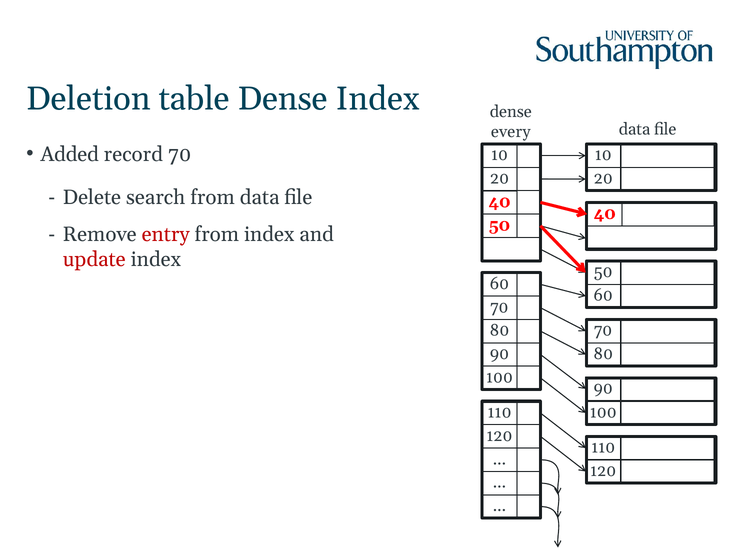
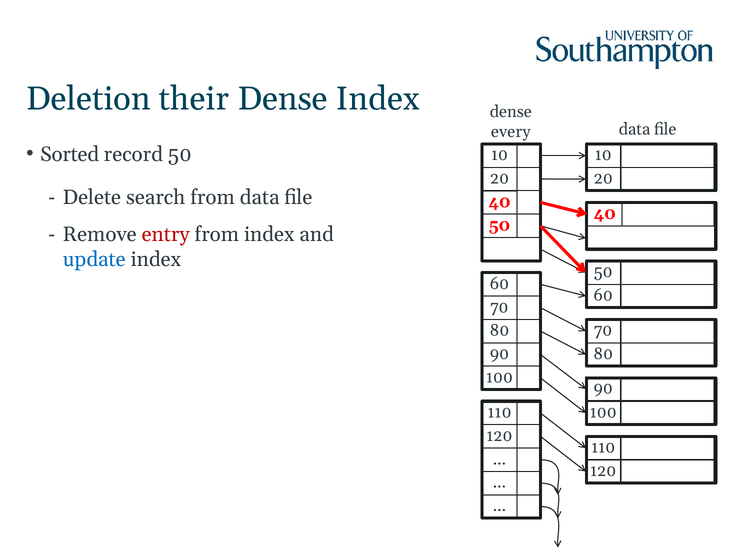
table: table -> their (194, 99)
Added: Added -> Sorted (70, 154)
record 70: 70 -> 50 (180, 154)
update colour: red -> blue (94, 259)
